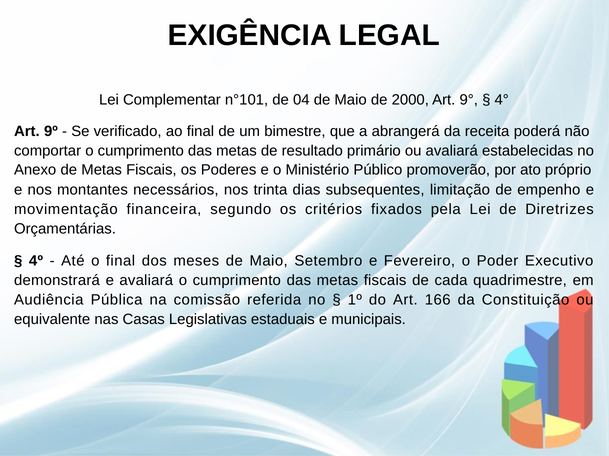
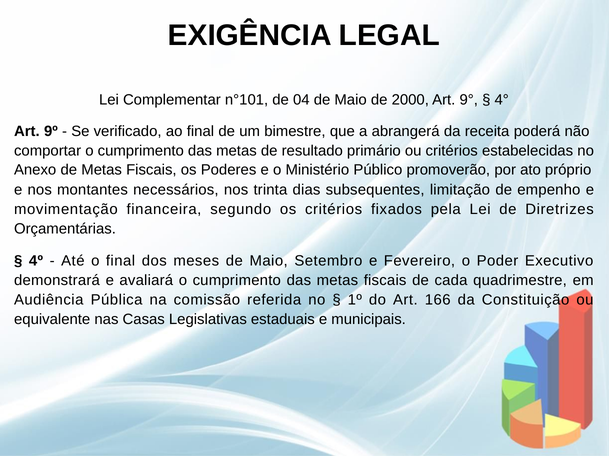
ou avaliará: avaliará -> critérios (452, 151)
